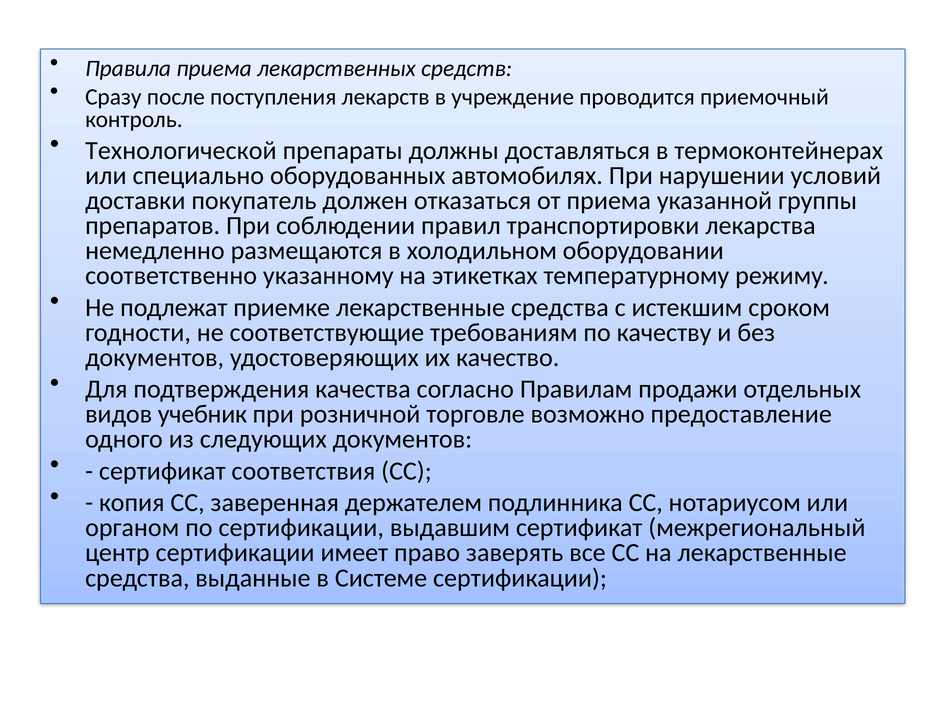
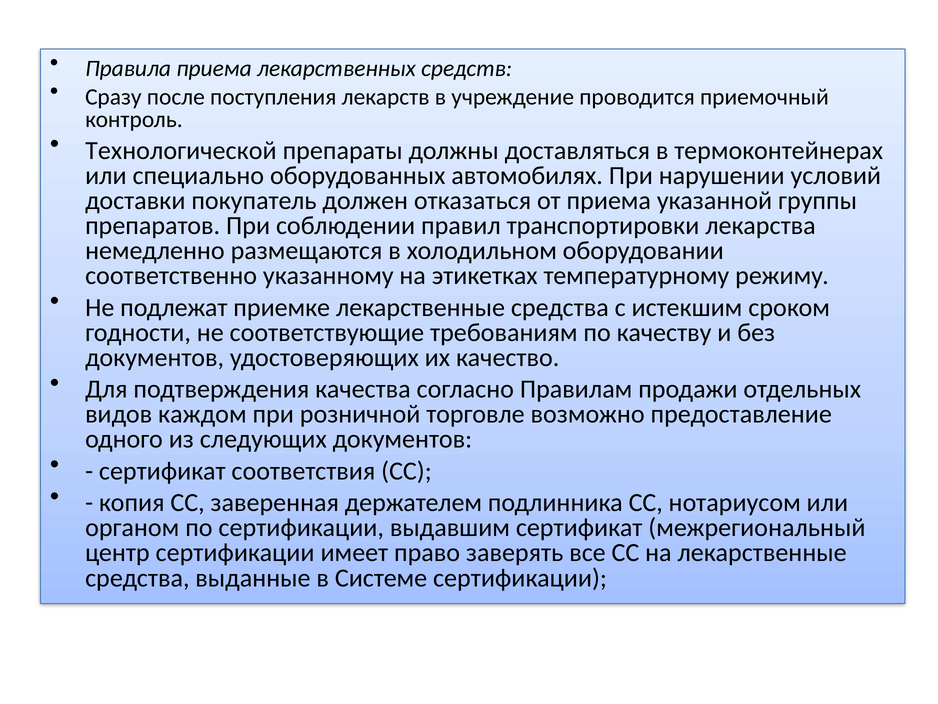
учебник: учебник -> каждом (202, 414)
